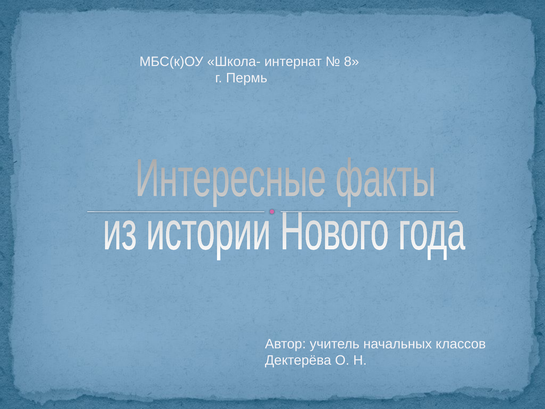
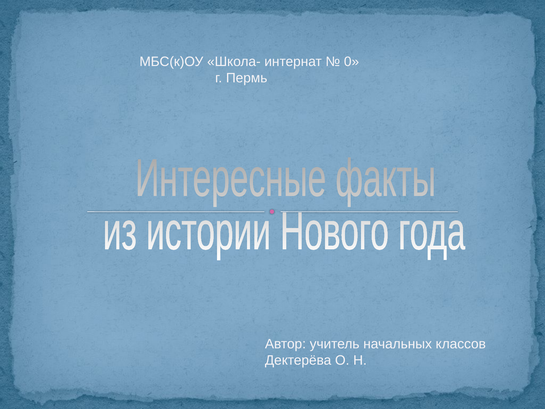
8: 8 -> 0 (352, 62)
